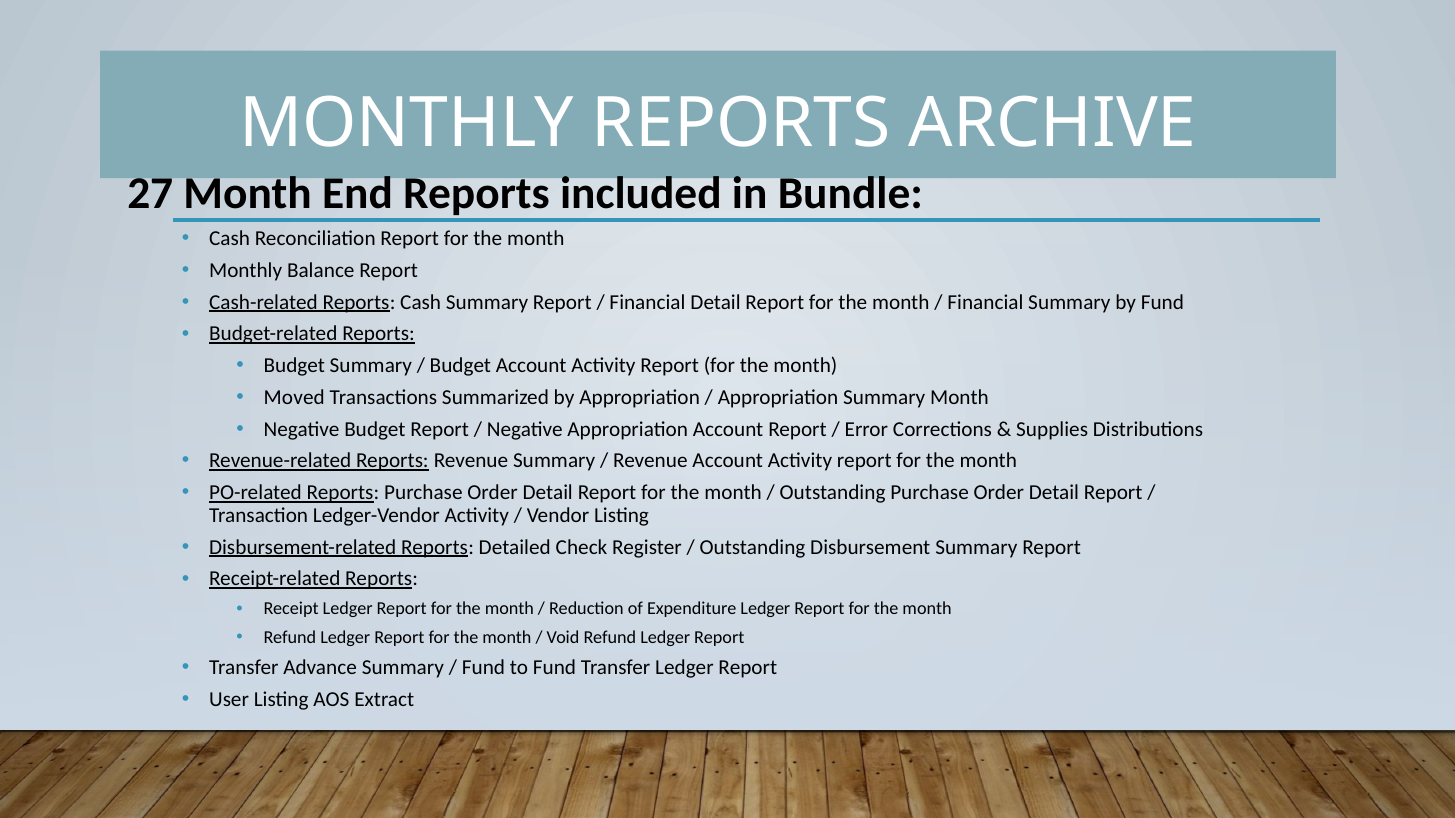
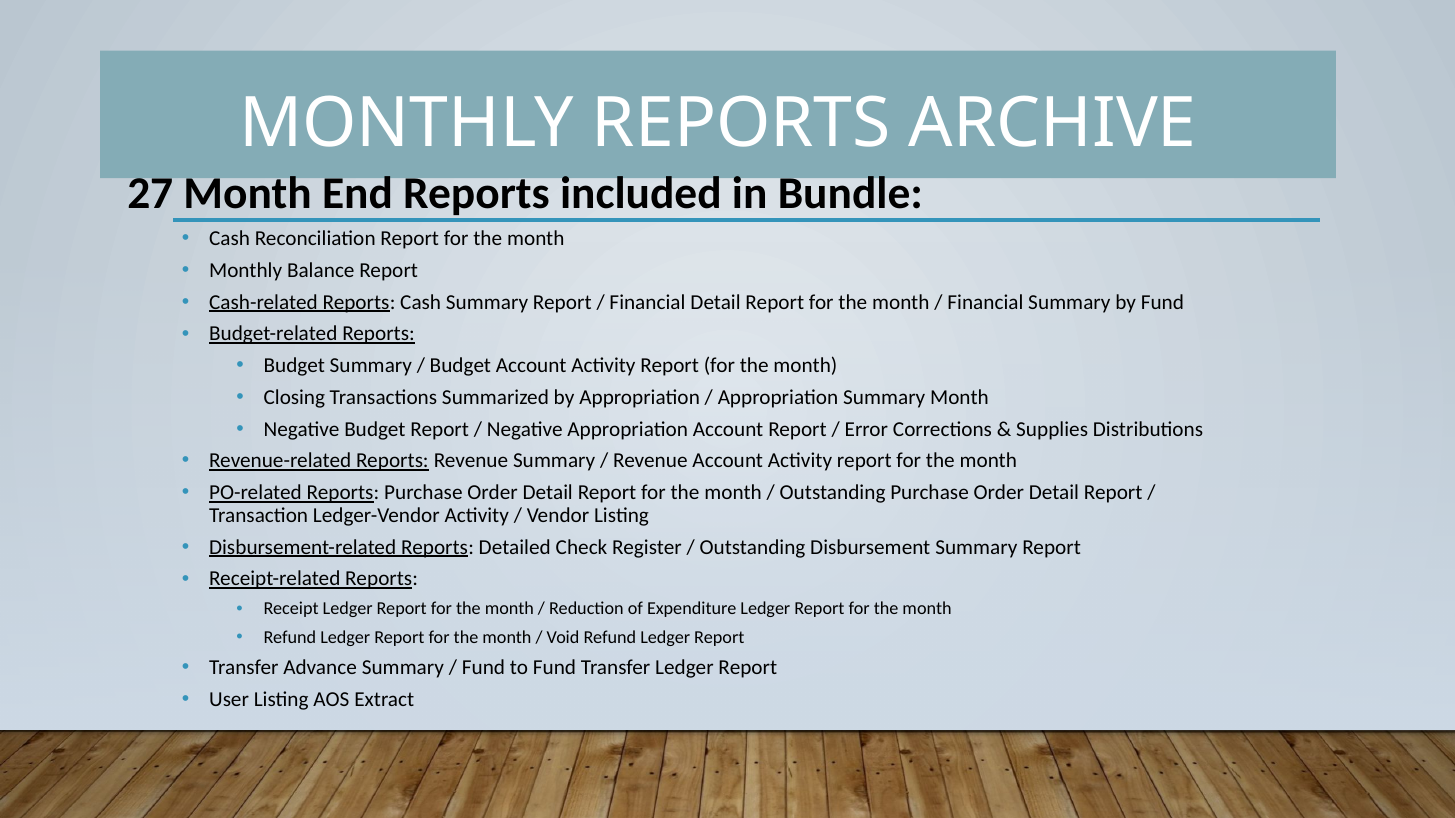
Moved: Moved -> Closing (294, 397)
